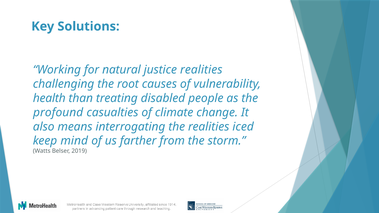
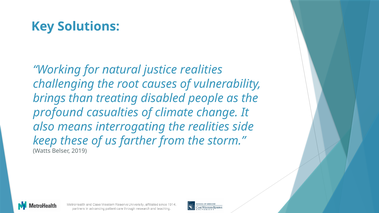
health: health -> brings (49, 98)
iced: iced -> side (243, 127)
mind: mind -> these (74, 141)
